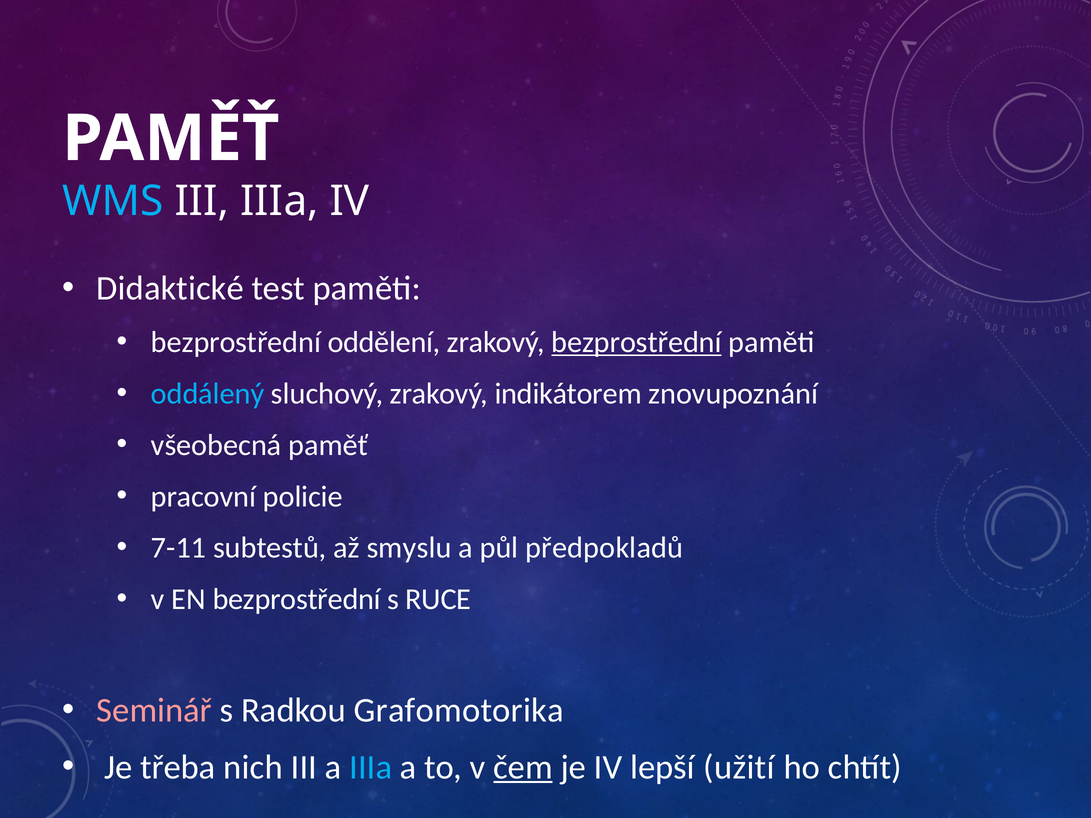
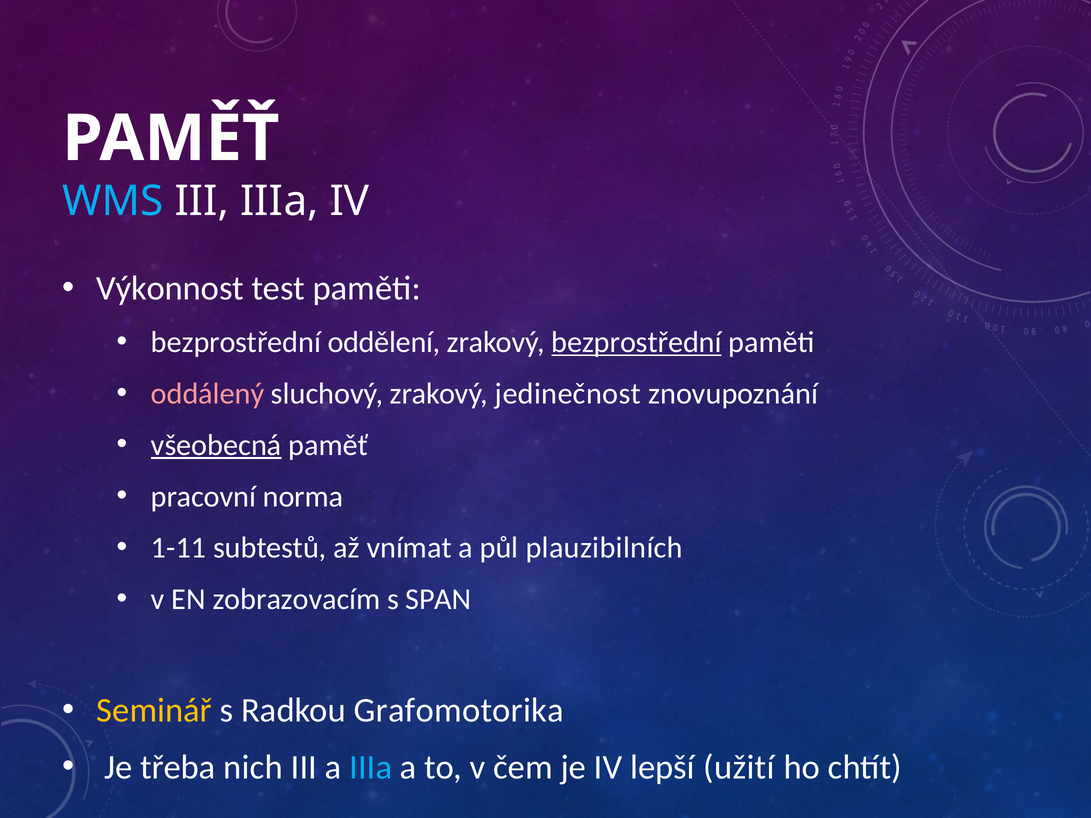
Didaktické: Didaktické -> Výkonnost (170, 289)
oddálený colour: light blue -> pink (208, 394)
indikátorem: indikátorem -> jedinečnost (568, 394)
všeobecná underline: none -> present (216, 445)
policie: policie -> norma (303, 497)
7-11: 7-11 -> 1-11 (179, 548)
smyslu: smyslu -> vnímat (409, 548)
předpokladů: předpokladů -> plauzibilních (604, 548)
EN bezprostřední: bezprostřední -> zobrazovacím (297, 600)
RUCE: RUCE -> SPAN (438, 600)
Seminář colour: pink -> yellow (154, 711)
čem underline: present -> none (523, 768)
